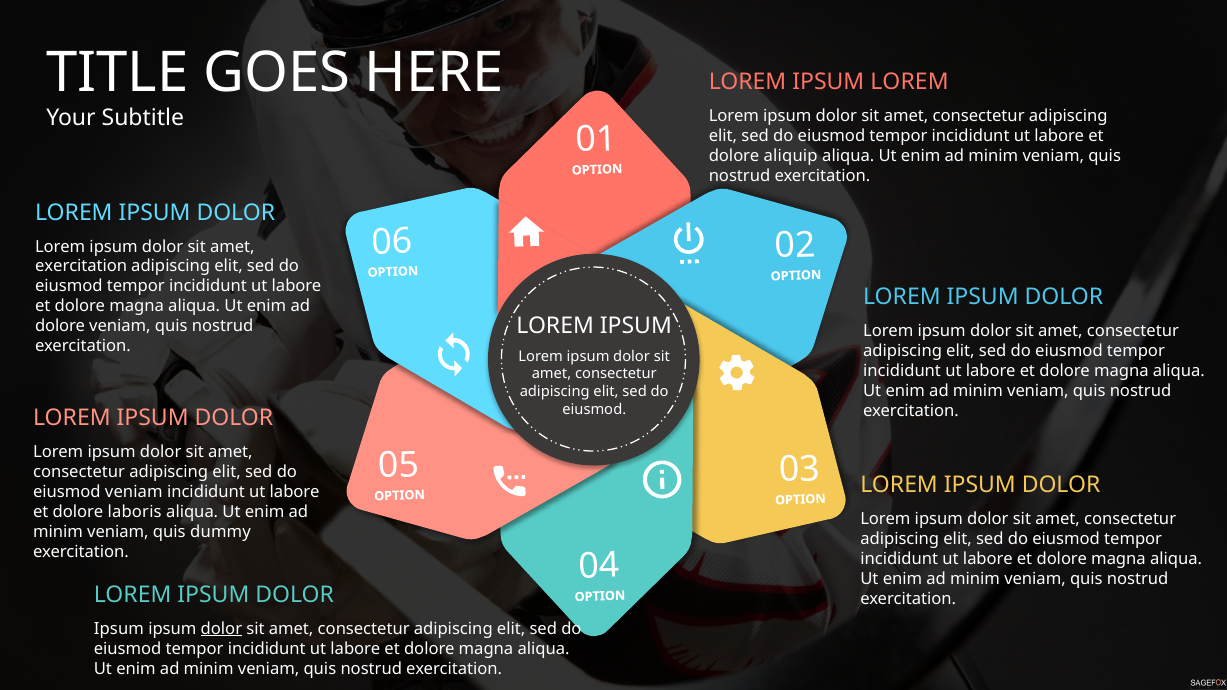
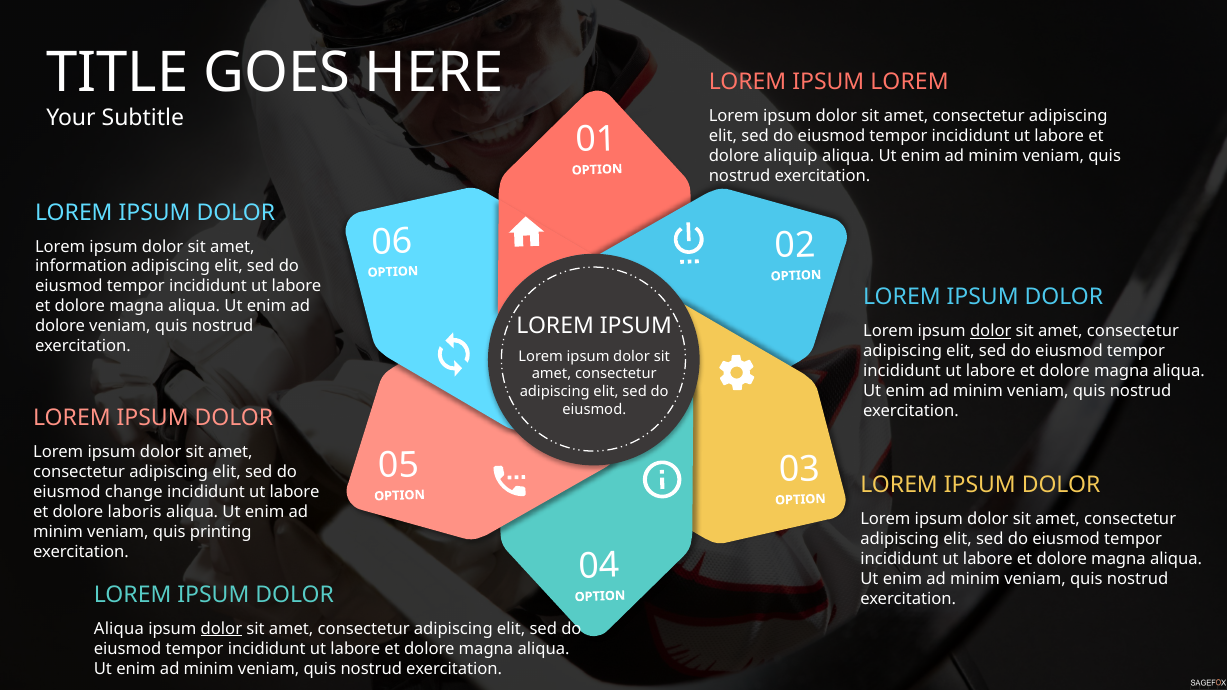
exercitation: exercitation -> information (81, 267)
dolor underline: none -> present (991, 331)
eiusmod veniam: veniam -> change (134, 492)
dummy: dummy -> printing (221, 532)
Ipsum: Ipsum -> Aliqua (119, 629)
